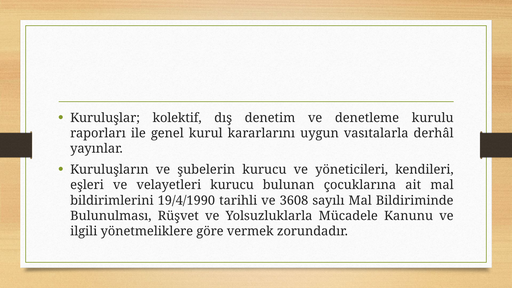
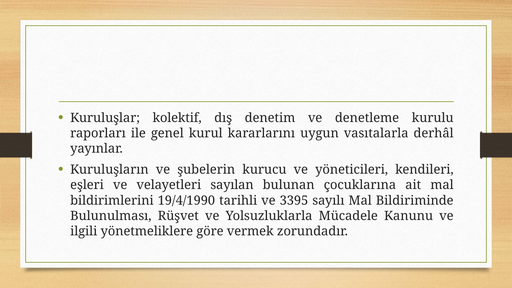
velayetleri kurucu: kurucu -> sayılan (232, 185)
3608: 3608 -> 3395 (294, 200)
